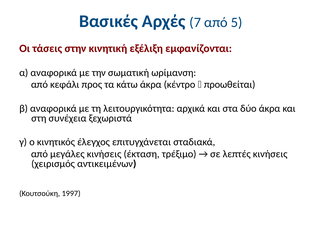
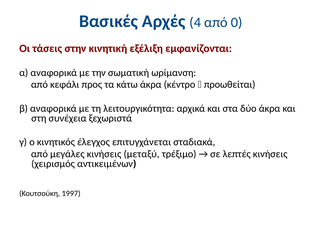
7: 7 -> 4 (195, 22)
5: 5 -> 0 (237, 22)
έκταση: έκταση -> μεταξύ (142, 155)
